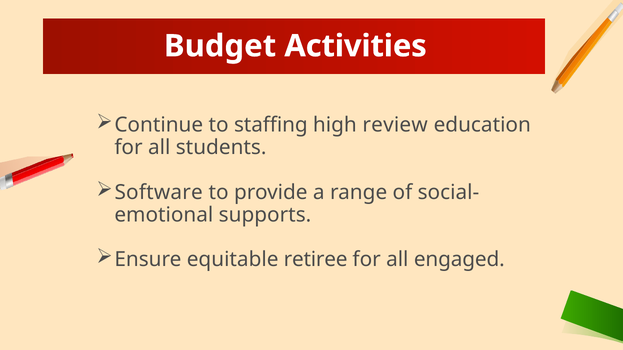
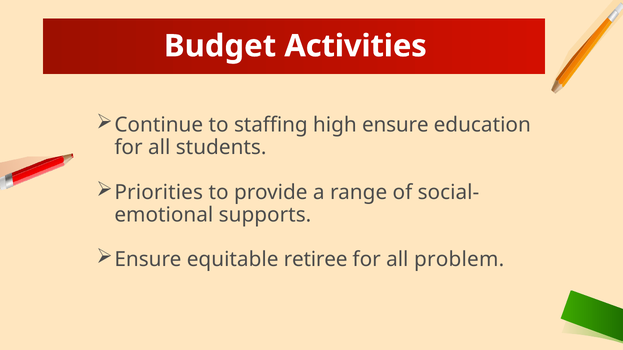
high review: review -> ensure (395, 125)
Software: Software -> Priorities (159, 193)
engaged: engaged -> problem (459, 260)
